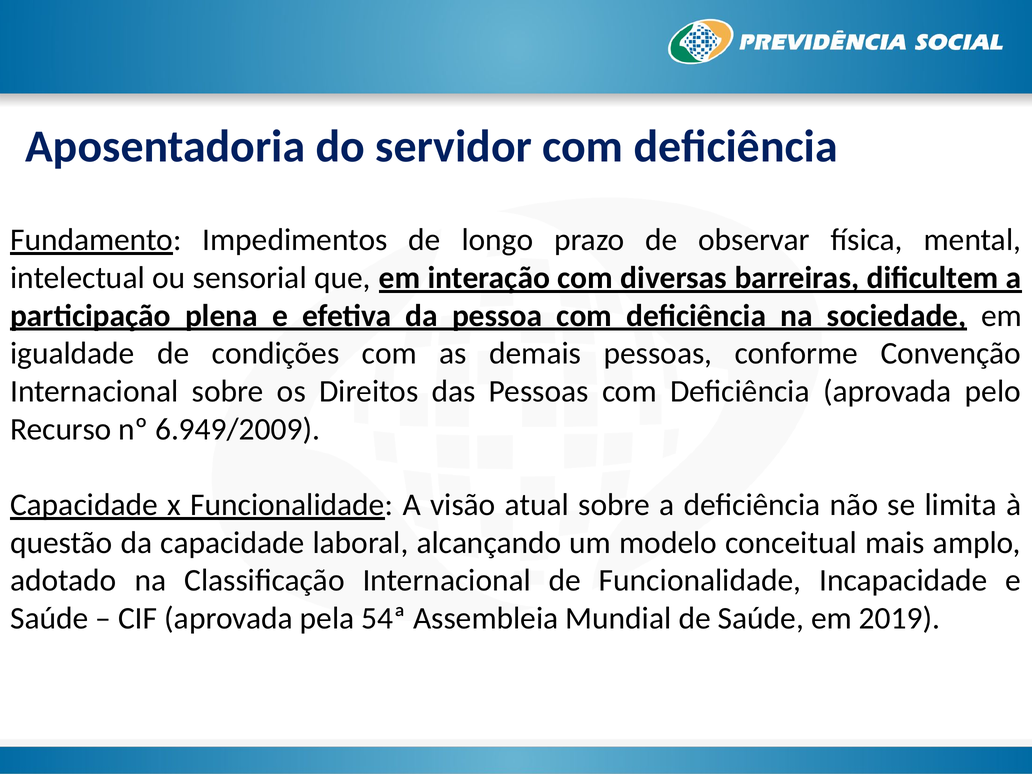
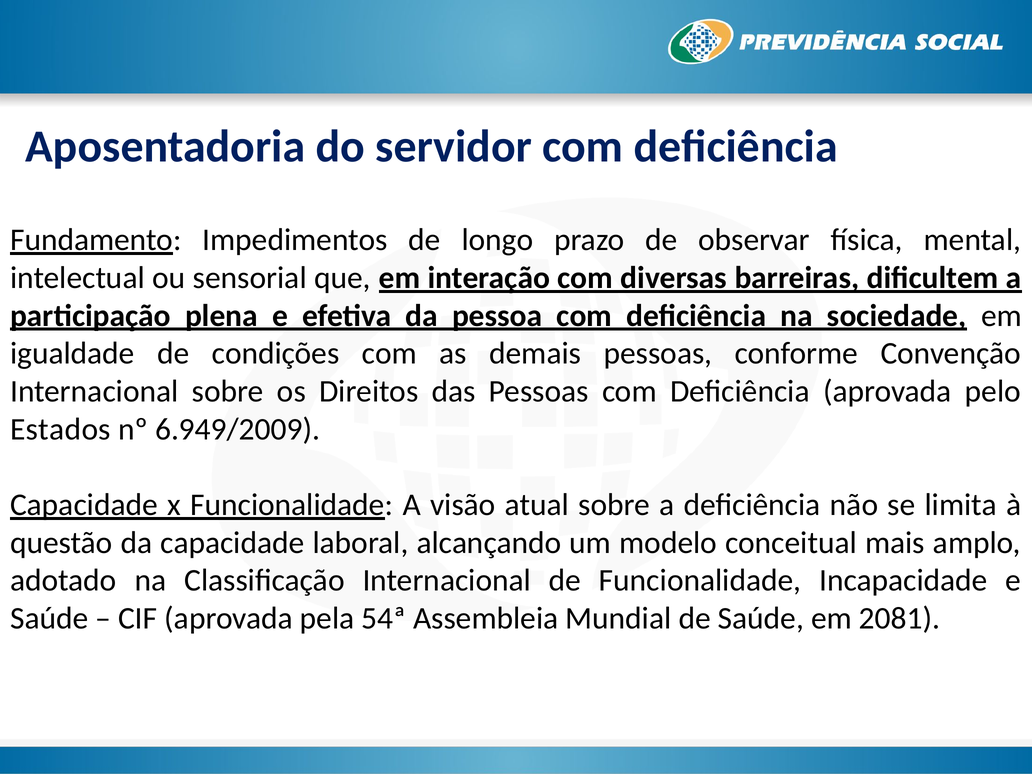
Recurso: Recurso -> Estados (60, 429)
2019: 2019 -> 2081 (900, 618)
